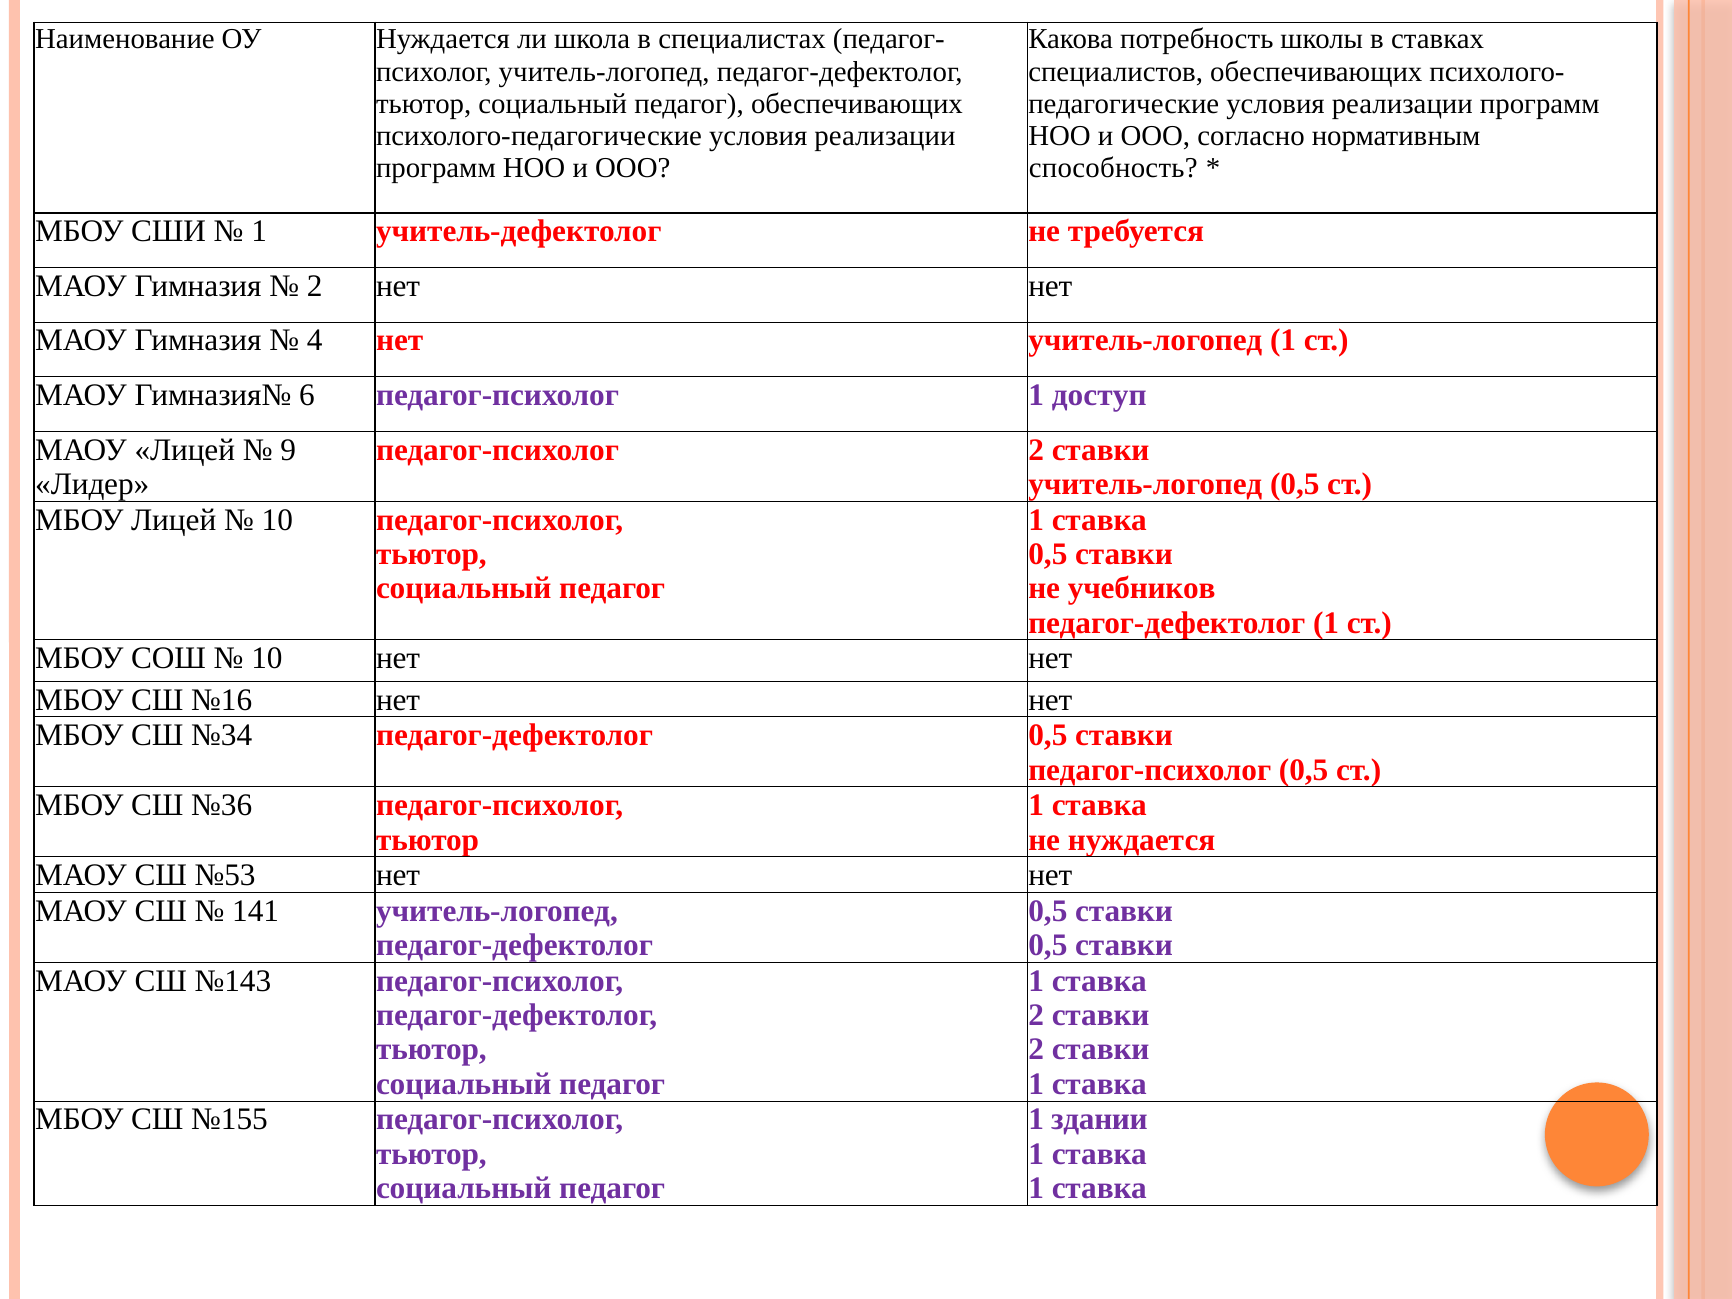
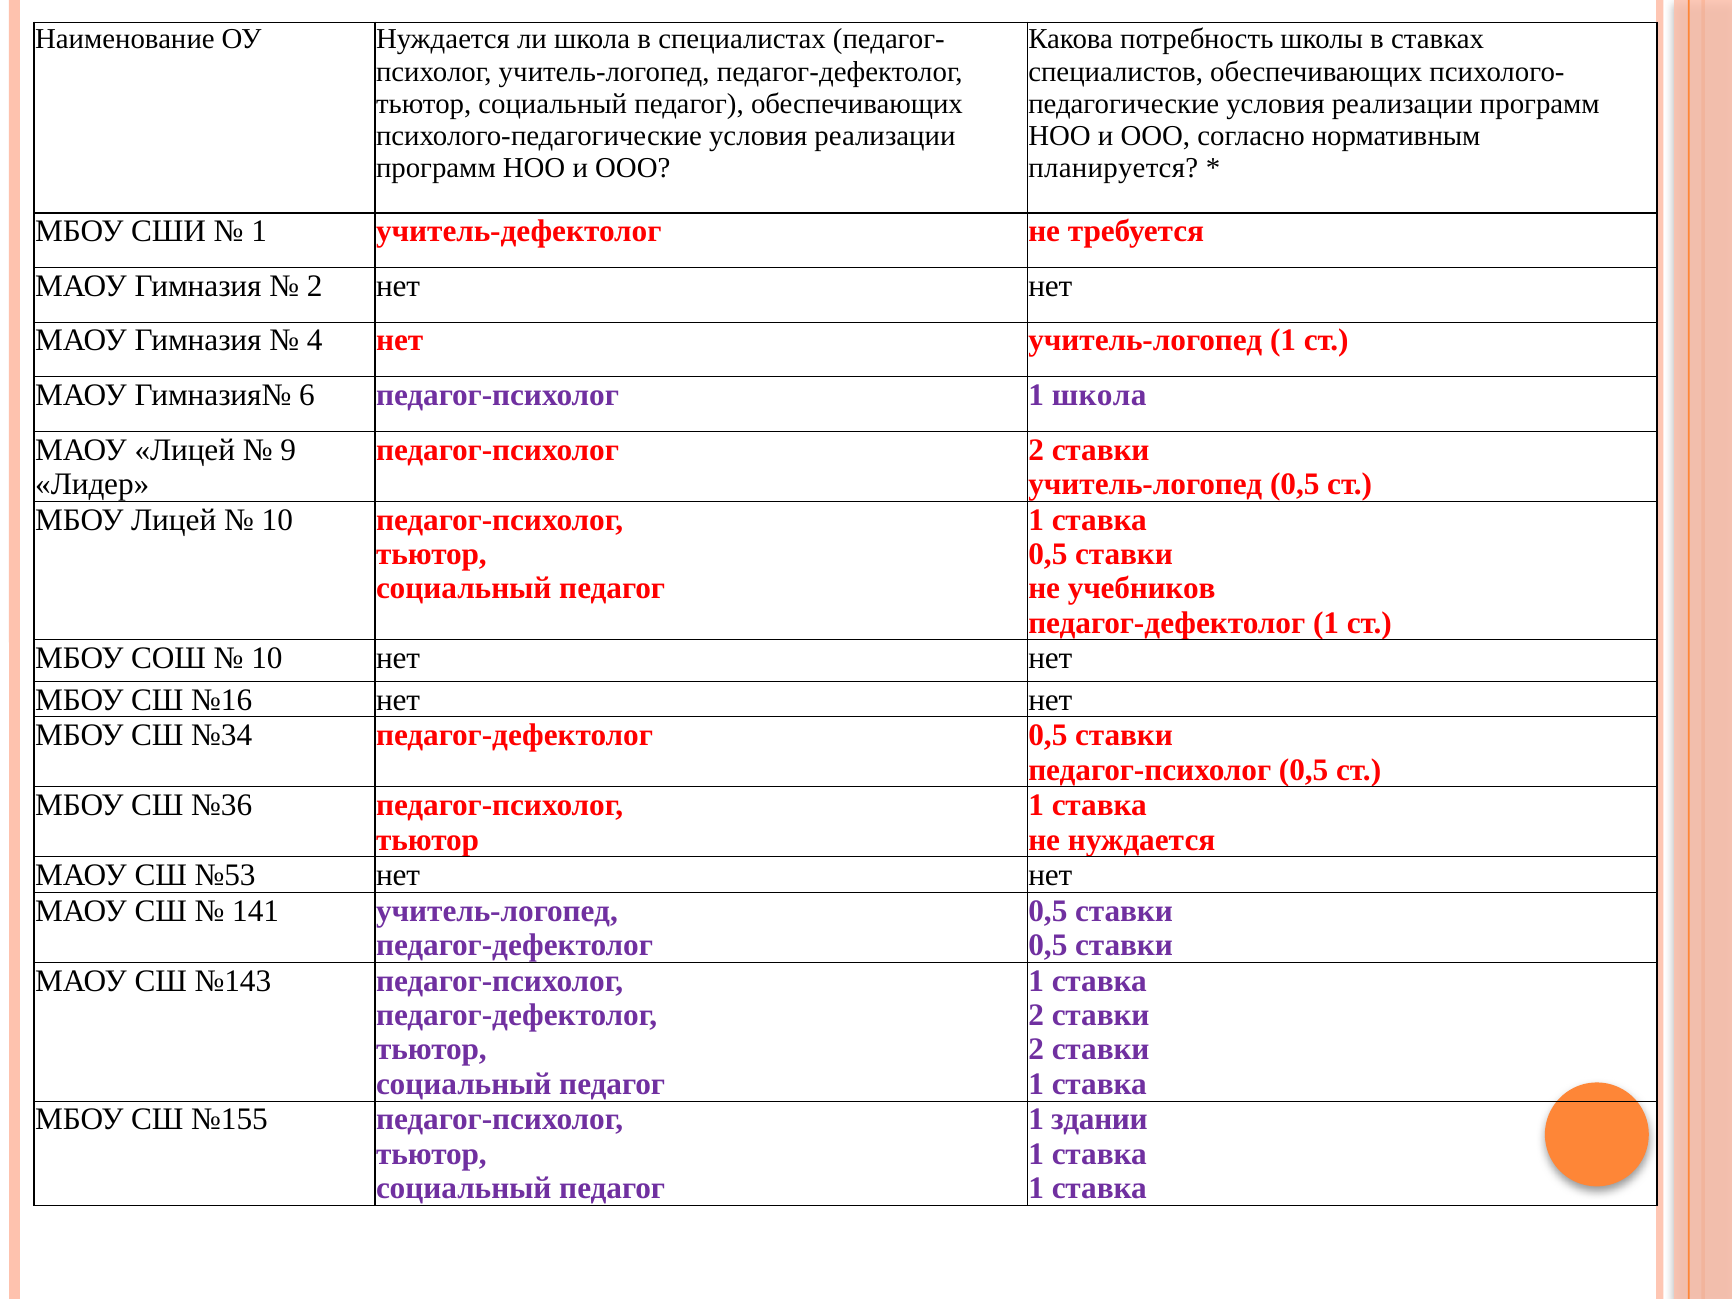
способность: способность -> планируется (1113, 168)
1 доступ: доступ -> школа (1099, 395)
